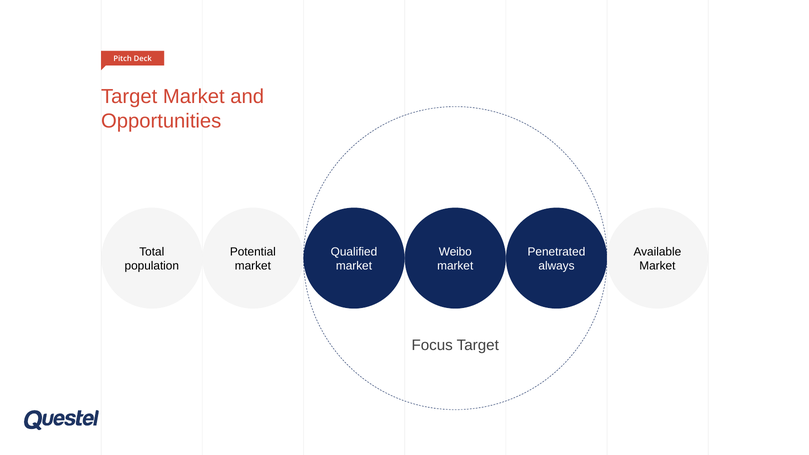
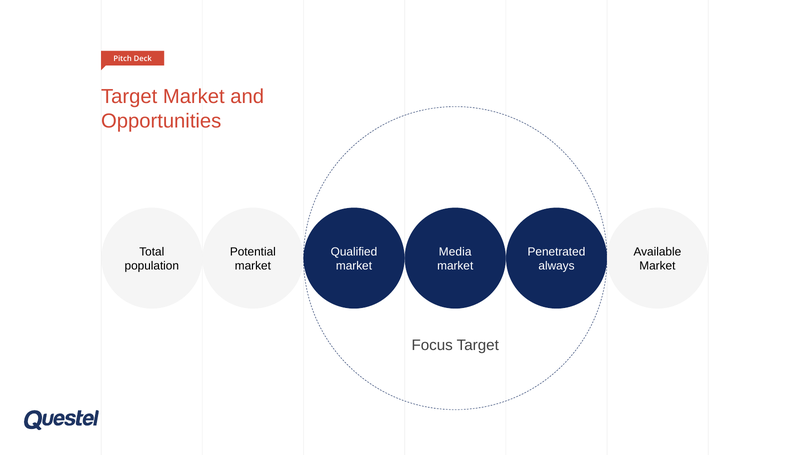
Weibo: Weibo -> Media (455, 252)
